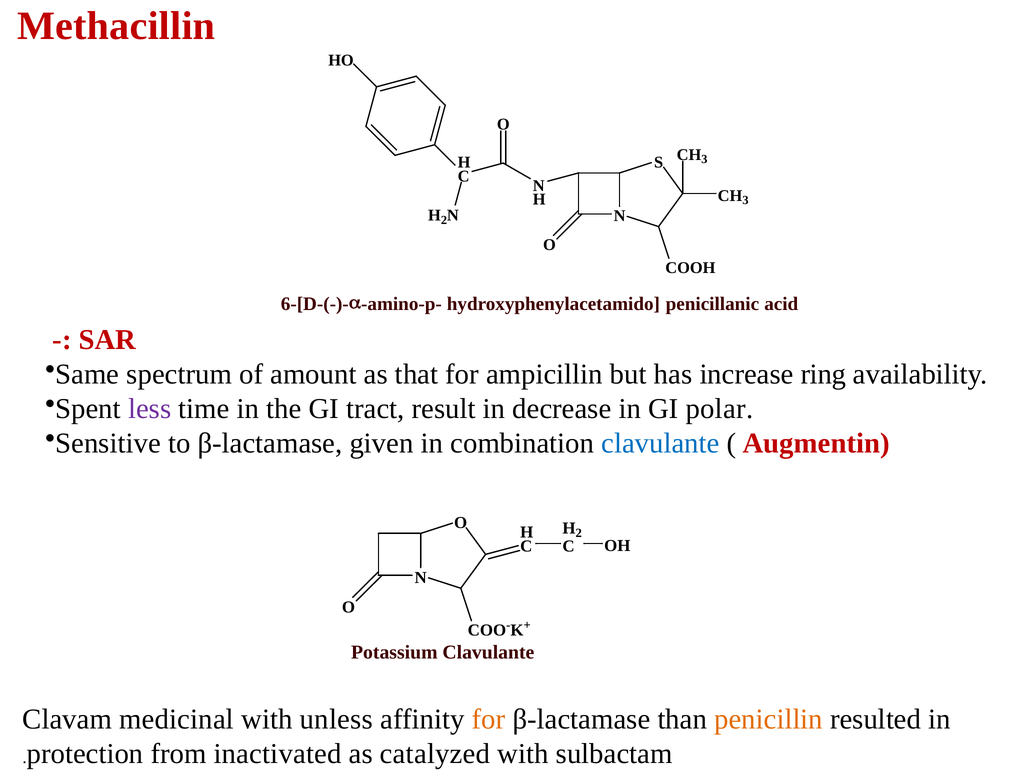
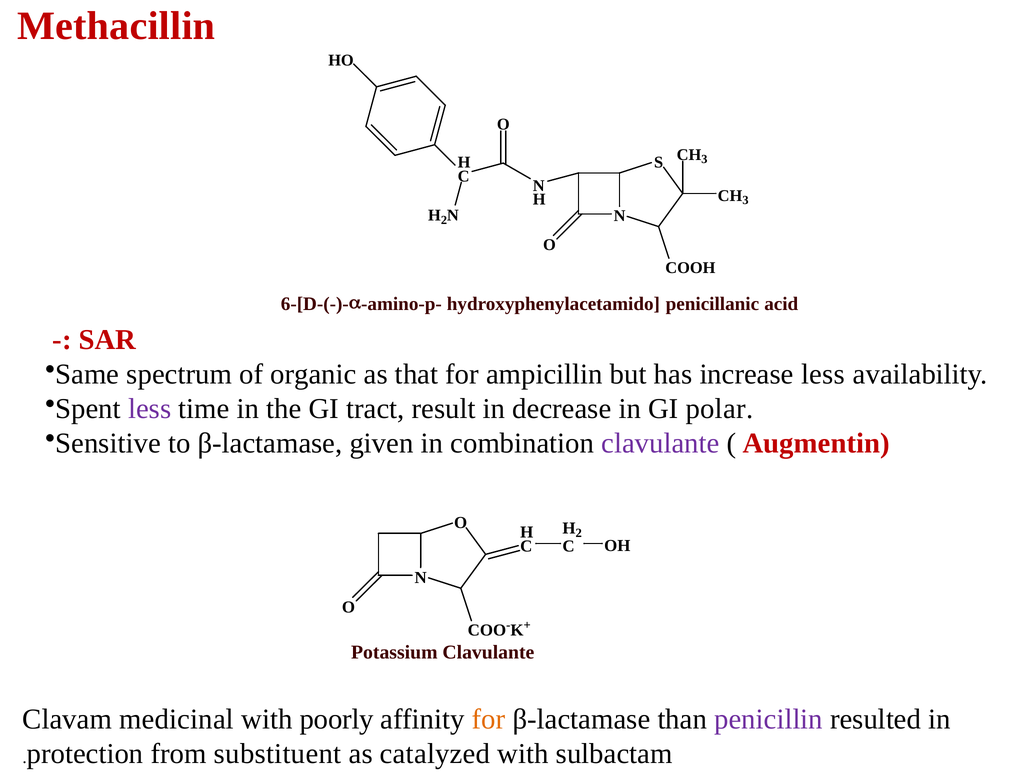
amount: amount -> organic (313, 375)
increase ring: ring -> less (823, 375)
clavulante colour: blue -> purple (661, 444)
unless: unless -> poorly (337, 720)
penicillin colour: orange -> purple (769, 720)
inactivated: inactivated -> substituent (278, 754)
